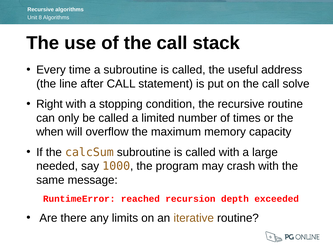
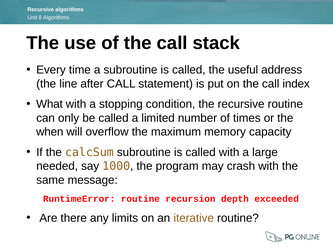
solve: solve -> index (296, 84)
Right: Right -> What (49, 104)
RuntimeError reached: reached -> routine (140, 199)
